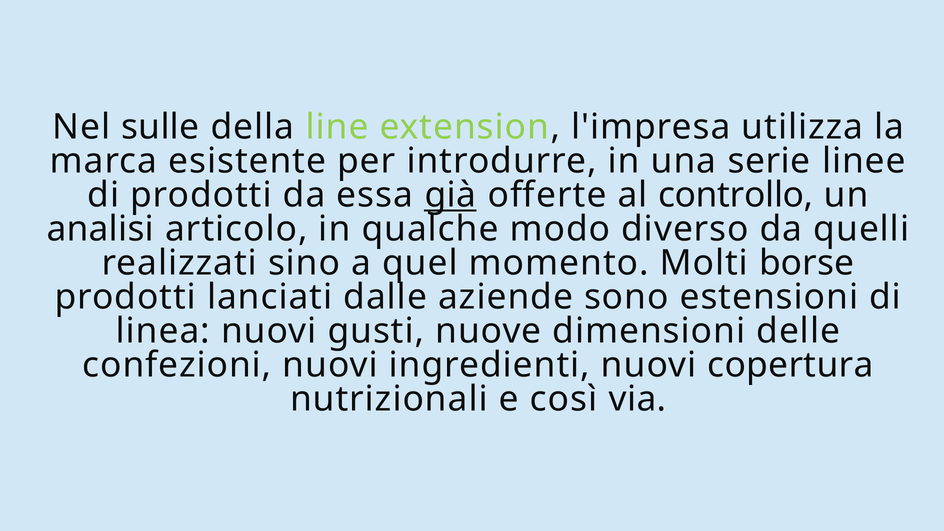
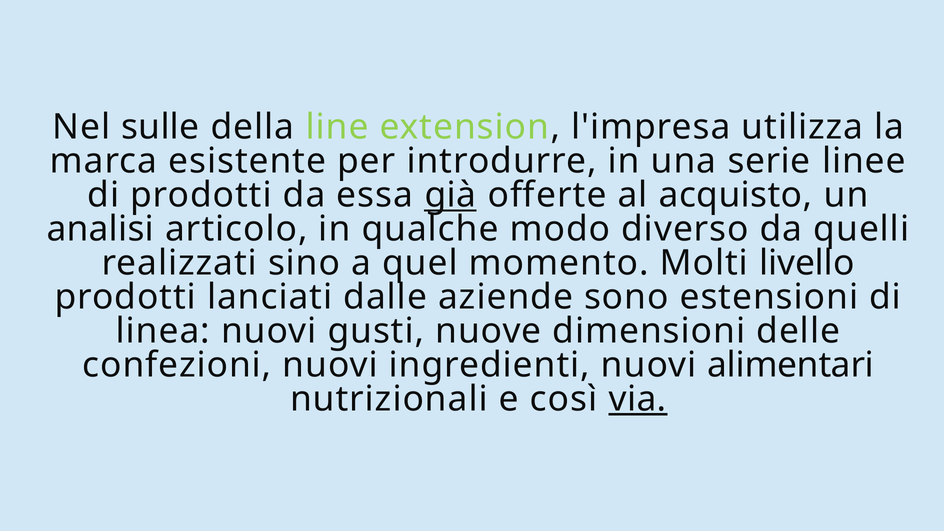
controllo: controllo -> acquisto (735, 195)
borse: borse -> livello (807, 263)
copertura: copertura -> alimentari (791, 365)
via underline: none -> present (638, 399)
